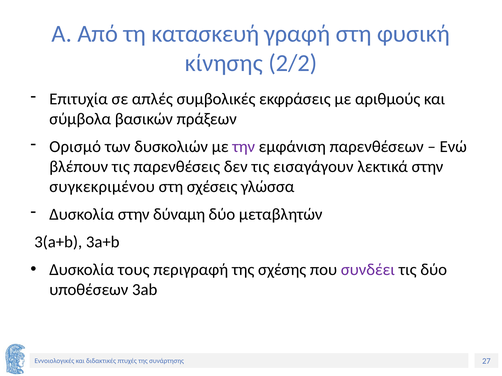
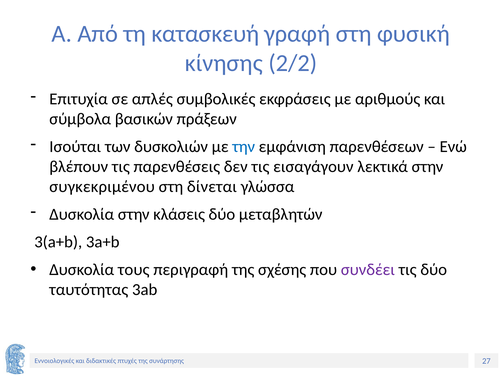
Ορισμό: Ορισμό -> Ισούται (75, 147)
την colour: purple -> blue (244, 147)
σχέσεις: σχέσεις -> δίνεται (212, 187)
δύναμη: δύναμη -> κλάσεις (179, 215)
υποθέσεων: υποθέσεων -> ταυτότητας (89, 290)
